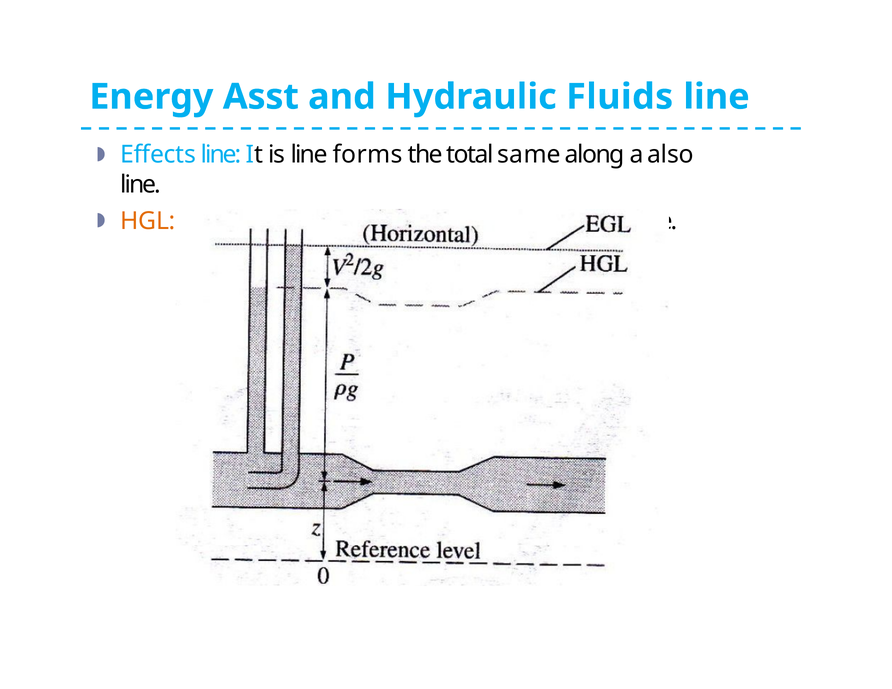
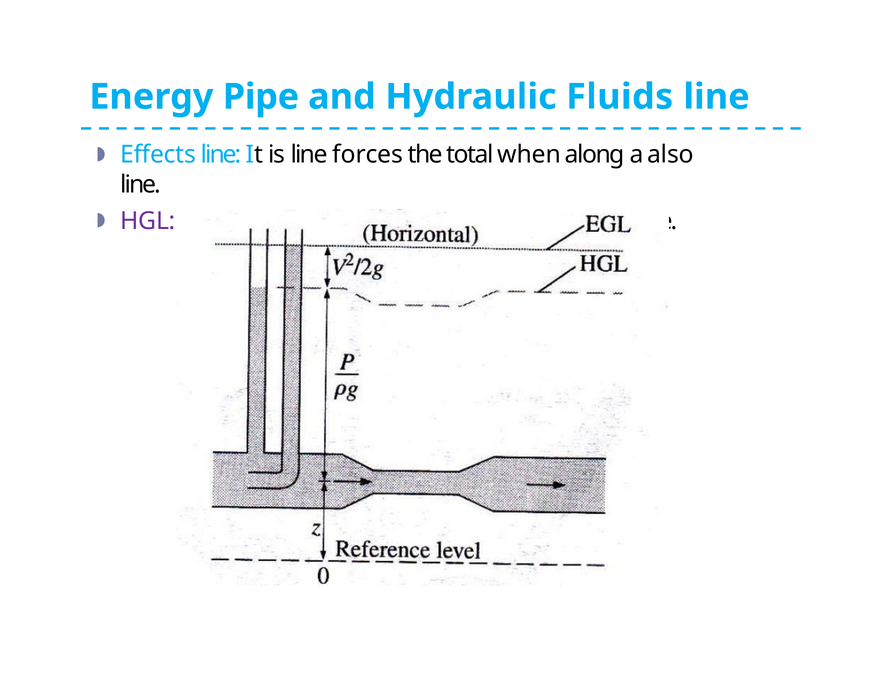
Energy Asst: Asst -> Pipe (261, 97)
forms: forms -> forces (368, 155)
same: same -> when (529, 155)
HGL colour: orange -> purple (148, 221)
